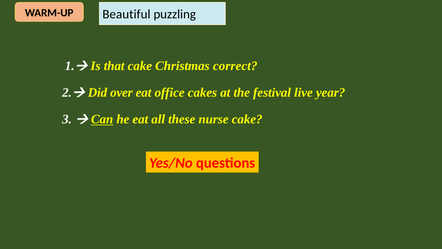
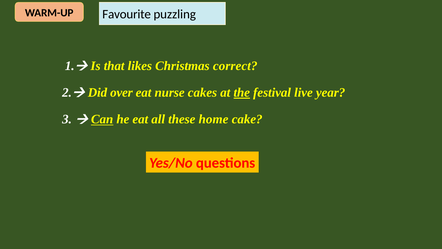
Beautiful: Beautiful -> Favourite (127, 14)
that cake: cake -> likes (140, 66)
office: office -> nurse (170, 92)
the underline: none -> present (242, 92)
nurse: nurse -> home (214, 119)
